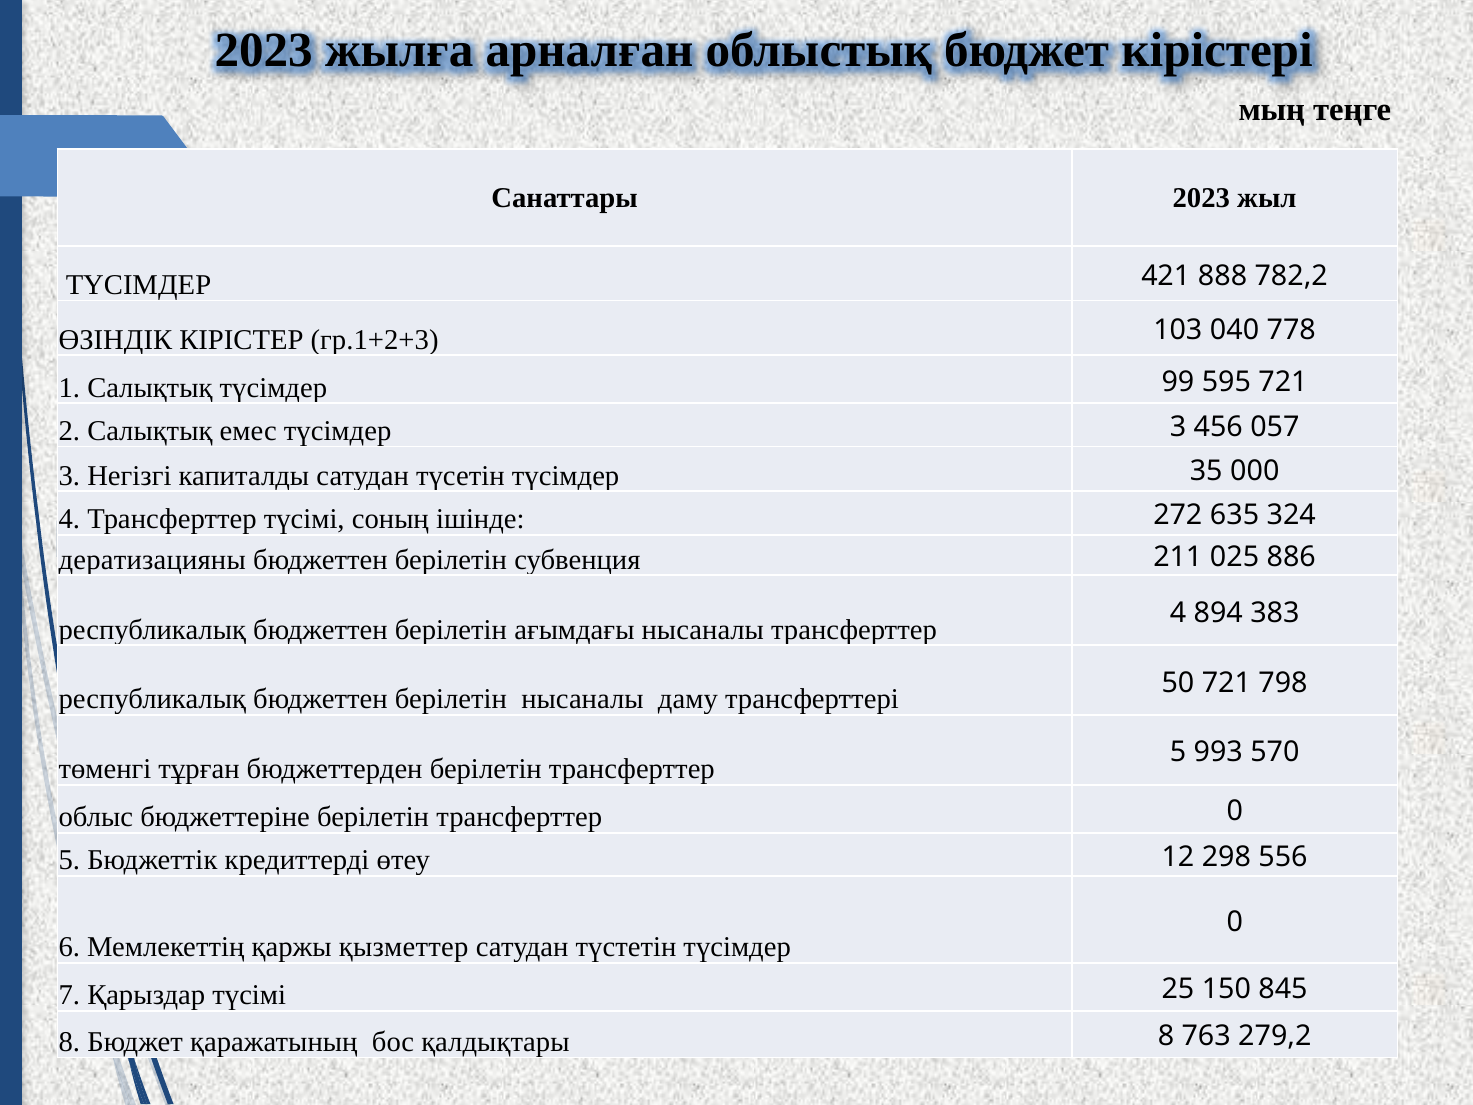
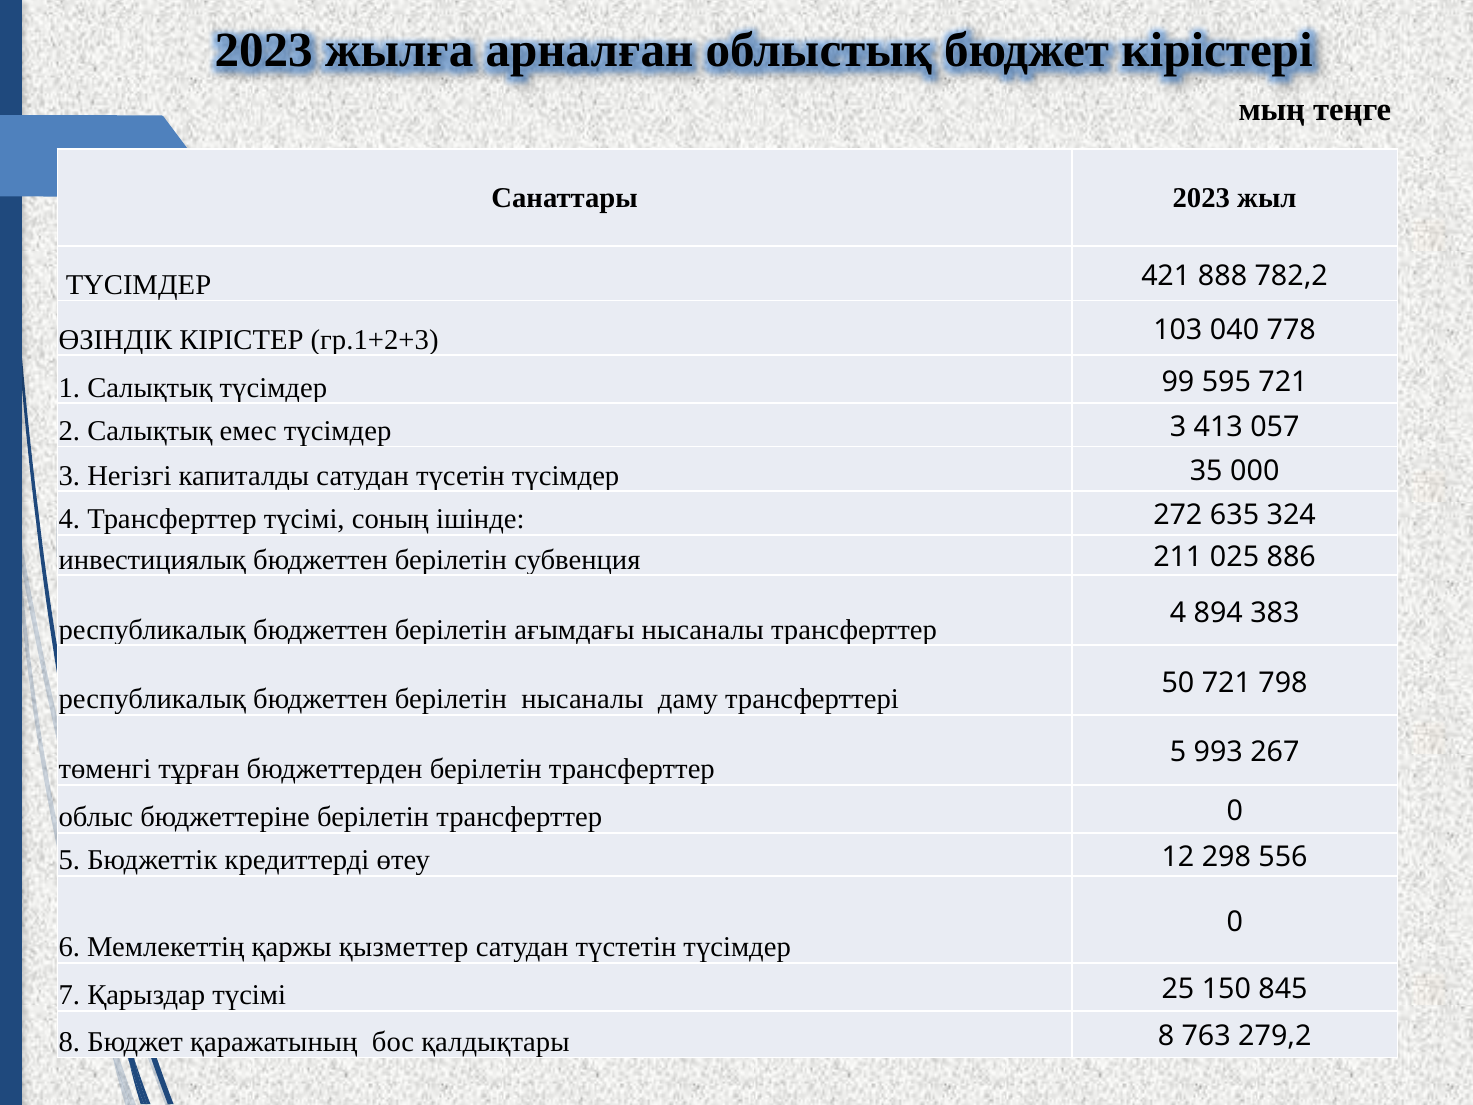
456: 456 -> 413 (1218, 427)
дератизацияны: дератизацияны -> инвестициялық (152, 560)
570: 570 -> 267 (1275, 752)
